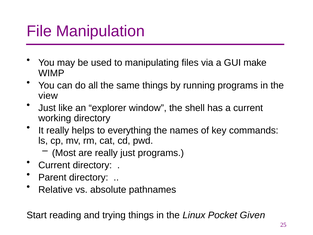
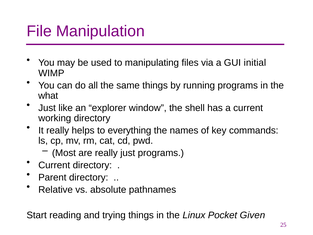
make: make -> initial (255, 63)
view: view -> what (48, 96)
